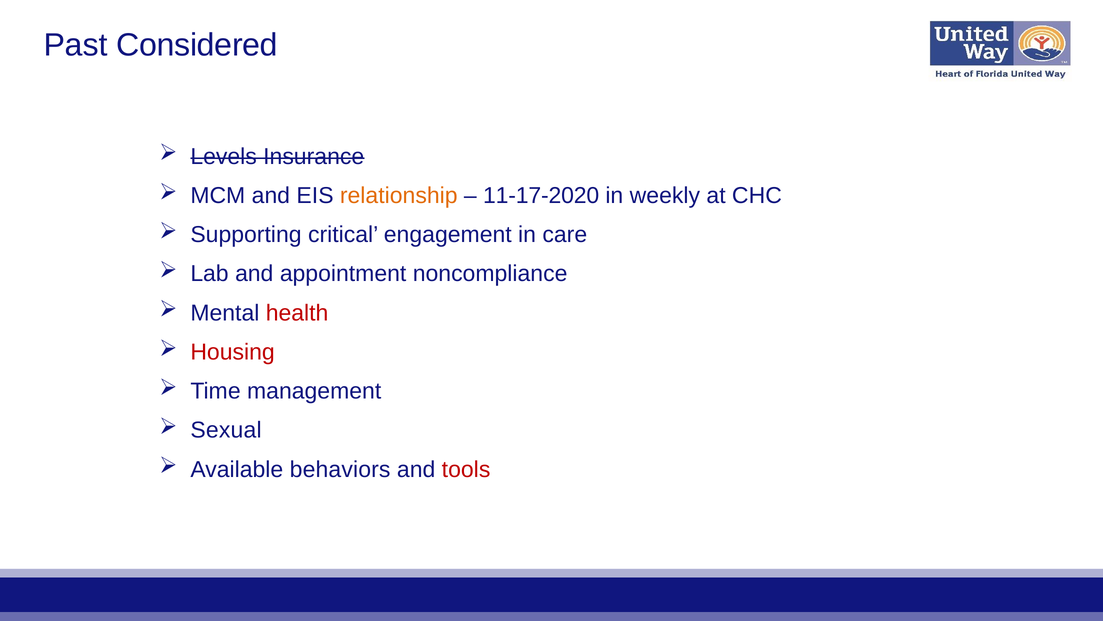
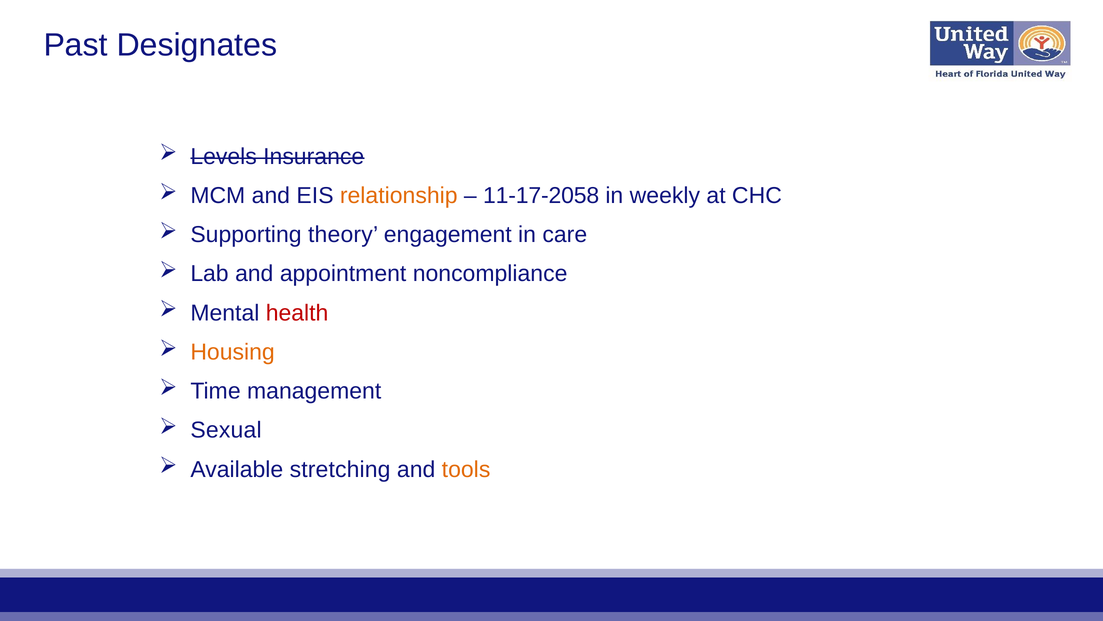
Considered: Considered -> Designates (197, 45)
11-17-2020: 11-17-2020 -> 11-17-2058 (541, 195)
critical: critical -> theory (343, 235)
Housing colour: red -> orange (233, 352)
behaviors: behaviors -> stretching (340, 469)
tools colour: red -> orange (466, 469)
